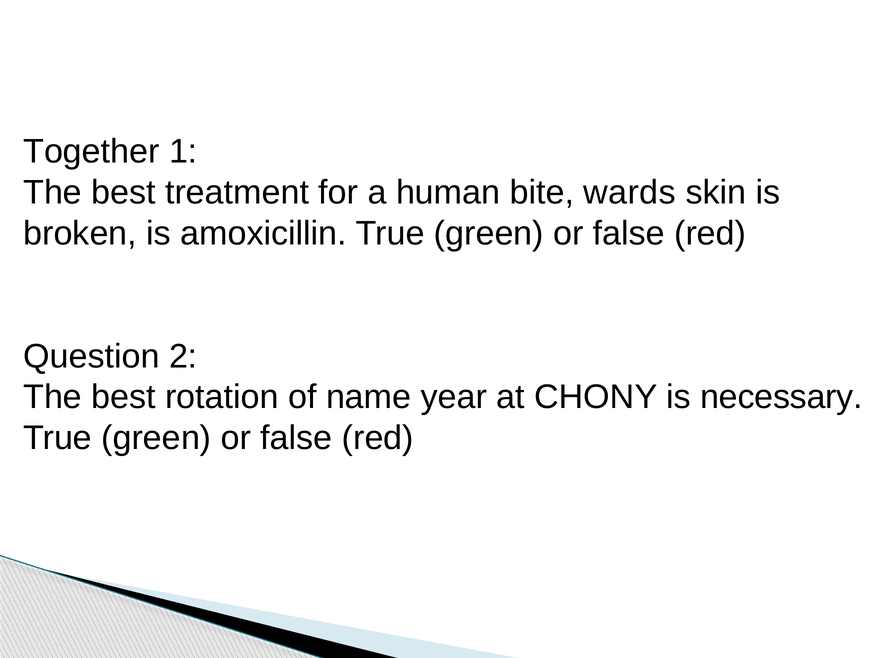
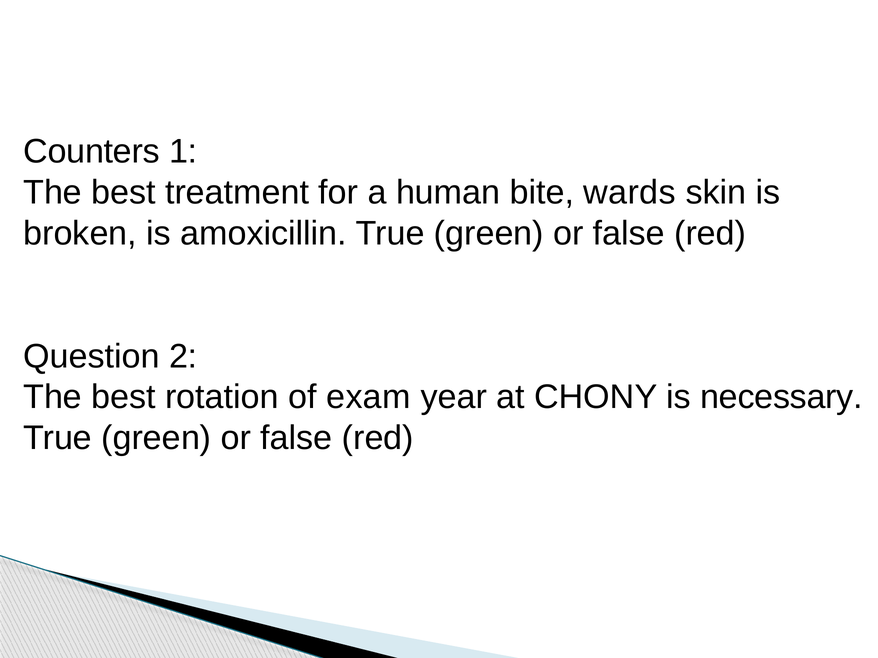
Together: Together -> Counters (92, 152)
name: name -> exam (368, 398)
